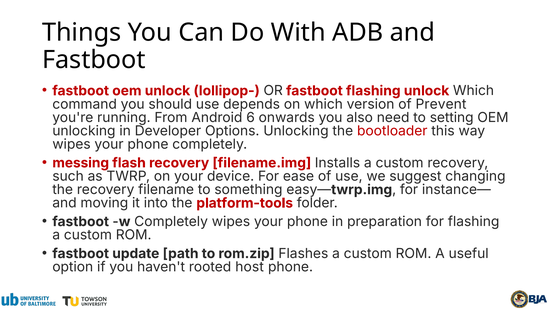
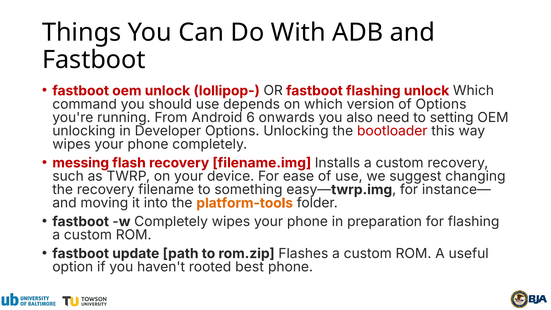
of Prevent: Prevent -> Options (441, 104)
platform-tools colour: red -> orange (245, 203)
host: host -> best (250, 267)
